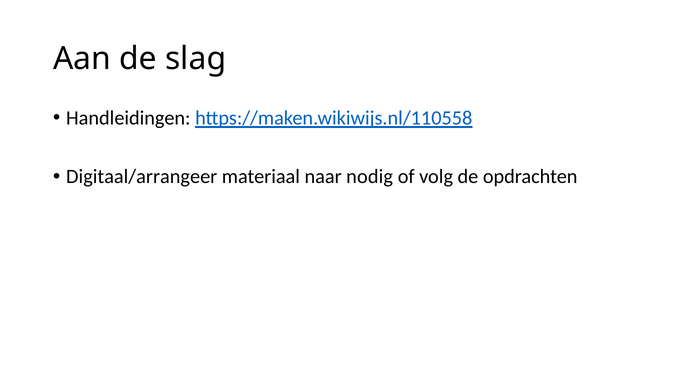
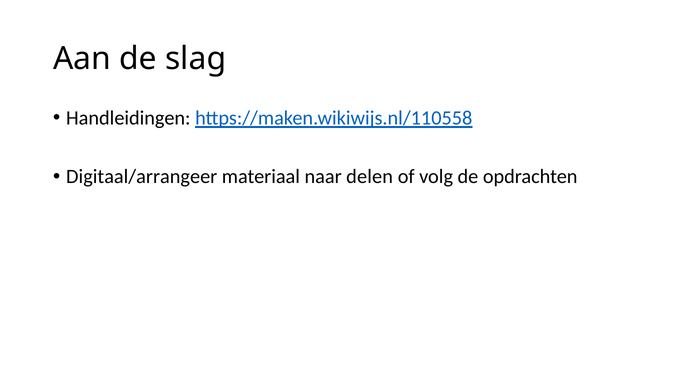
nodig: nodig -> delen (370, 176)
